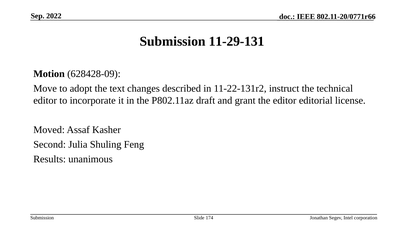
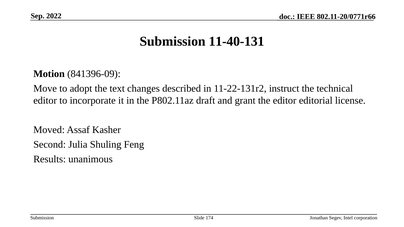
11-29-131: 11-29-131 -> 11-40-131 (237, 41)
628428-09: 628428-09 -> 841396-09 (94, 74)
